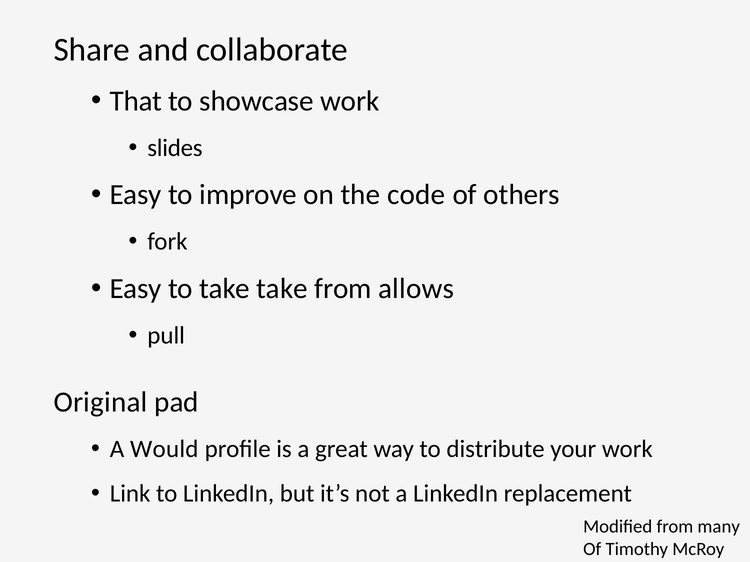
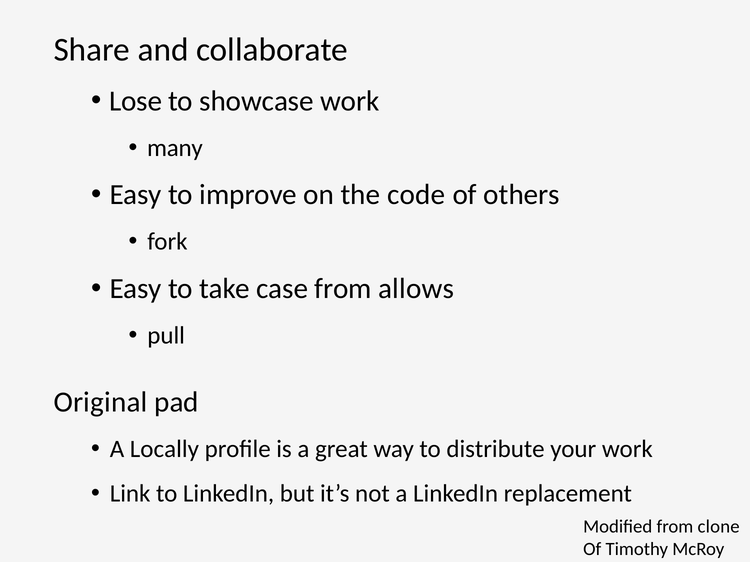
That: That -> Lose (136, 101)
slides: slides -> many (175, 148)
take take: take -> case (282, 289)
Would: Would -> Locally (164, 449)
many: many -> clone (719, 527)
